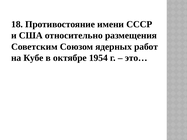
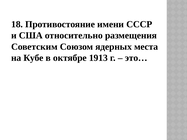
работ: работ -> места (146, 47)
1954: 1954 -> 1913 (98, 58)
